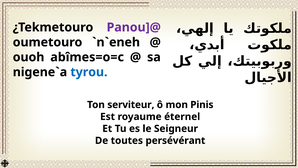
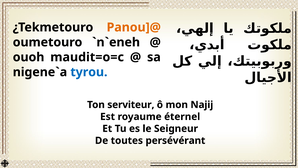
Panou]@ colour: purple -> orange (134, 27)
abîmes=o=c: abîmes=o=c -> maudit=o=c (87, 57)
Pinis: Pinis -> Najij (202, 105)
